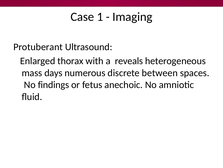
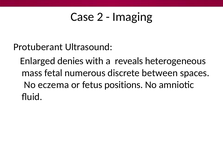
1: 1 -> 2 (100, 17)
thorax: thorax -> denies (70, 61)
days: days -> fetal (53, 73)
findings: findings -> eczema (53, 84)
anechoic: anechoic -> positions (124, 84)
